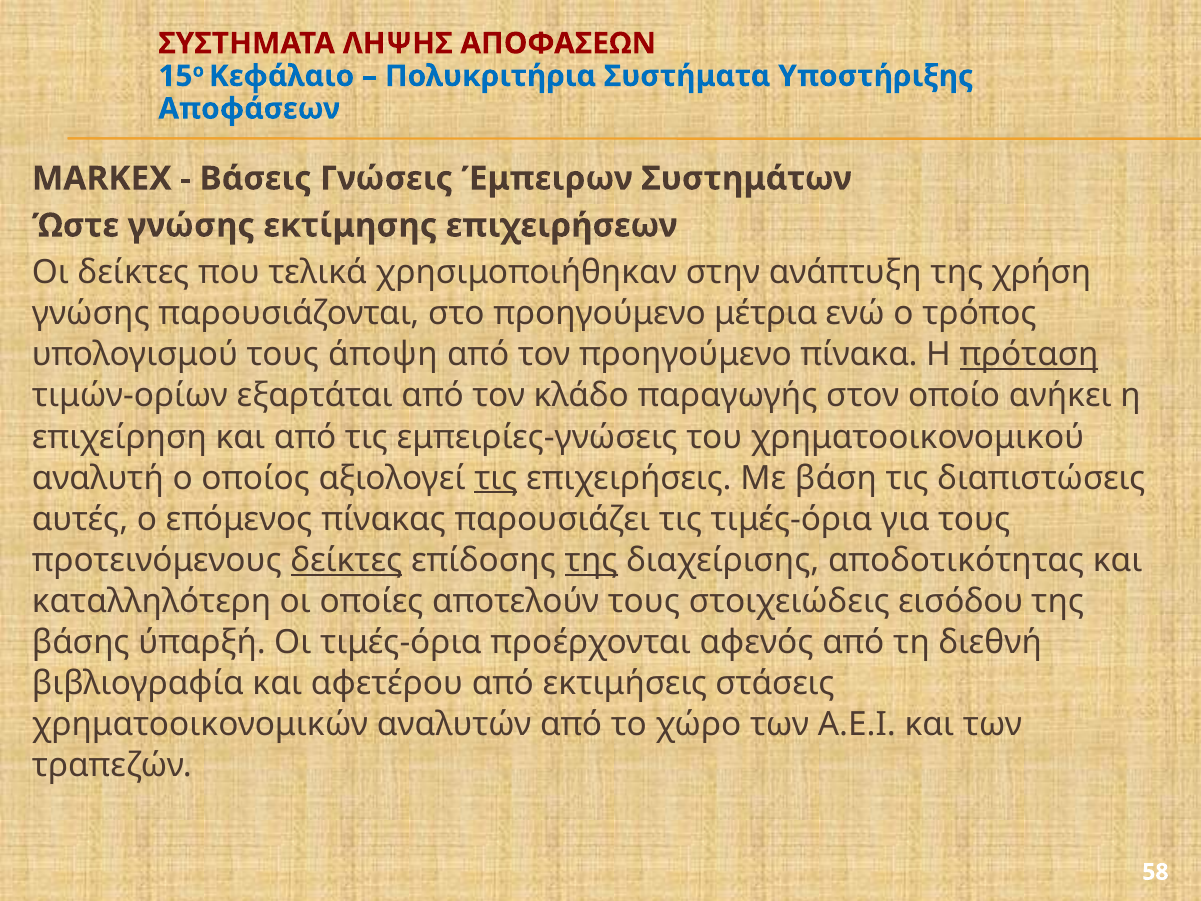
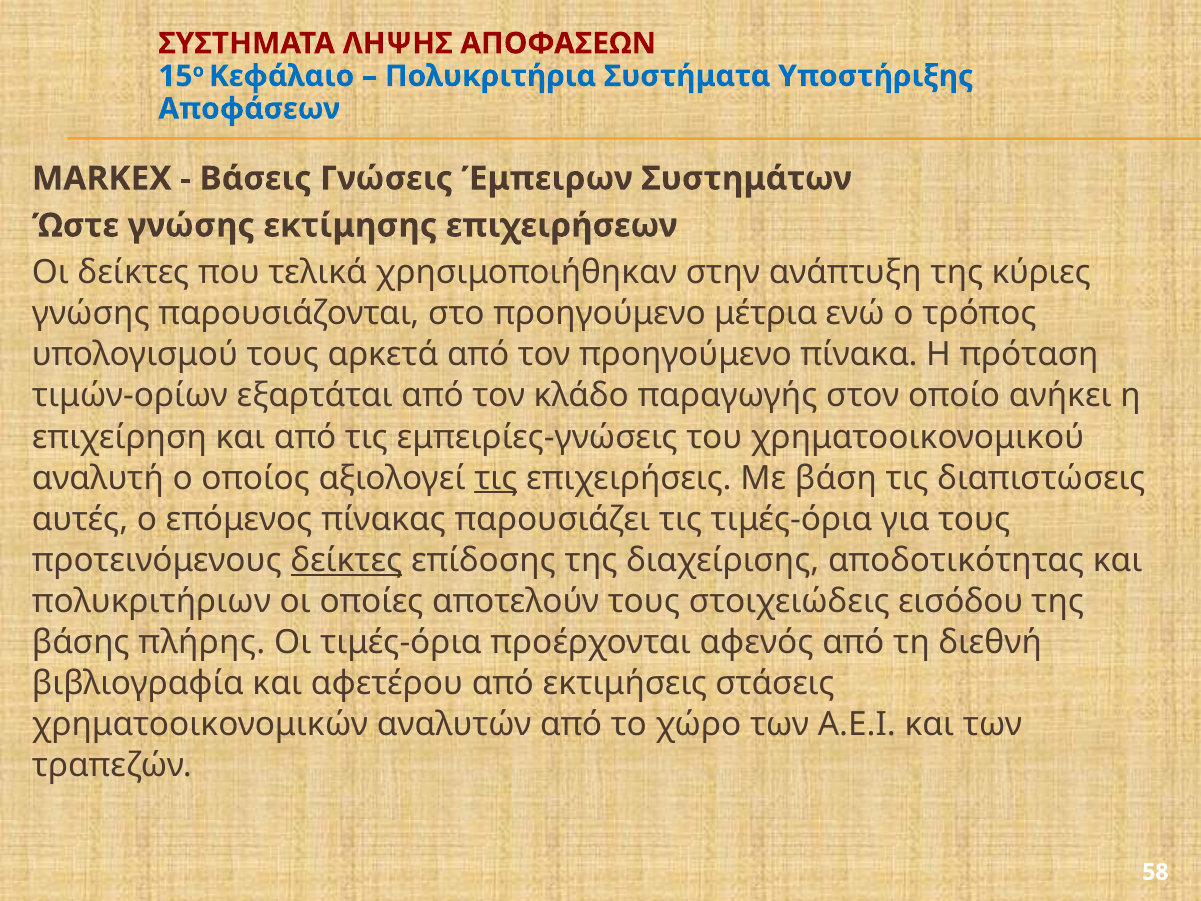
χρήση: χρήση -> κύριες (1041, 273)
άποψη: άποψη -> αρκετά (383, 355)
πρόταση underline: present -> none (1029, 355)
της underline: present -> none (591, 560)
καταλληλότερη: καταλληλότερη -> πολυκριτήριων (151, 601)
ύπαρξή: ύπαρξή -> πλήρης (202, 642)
